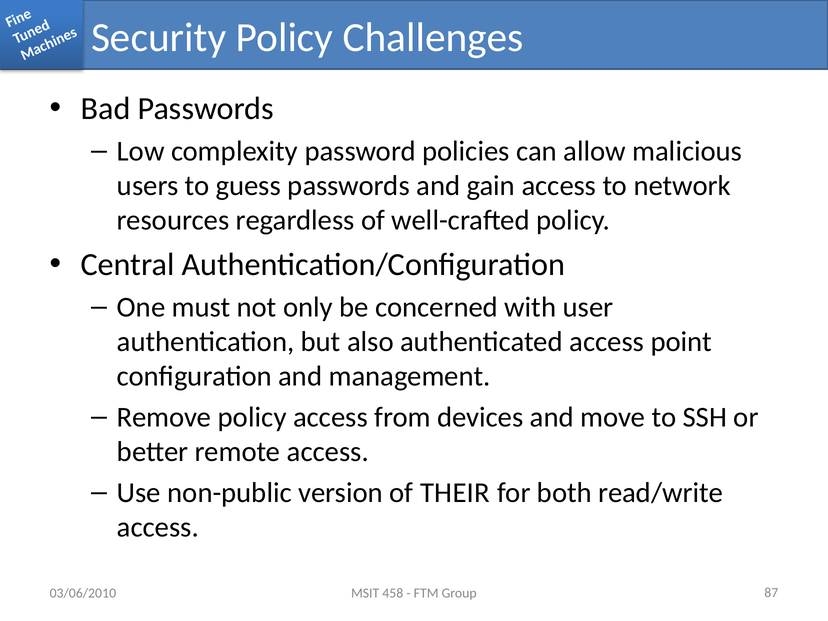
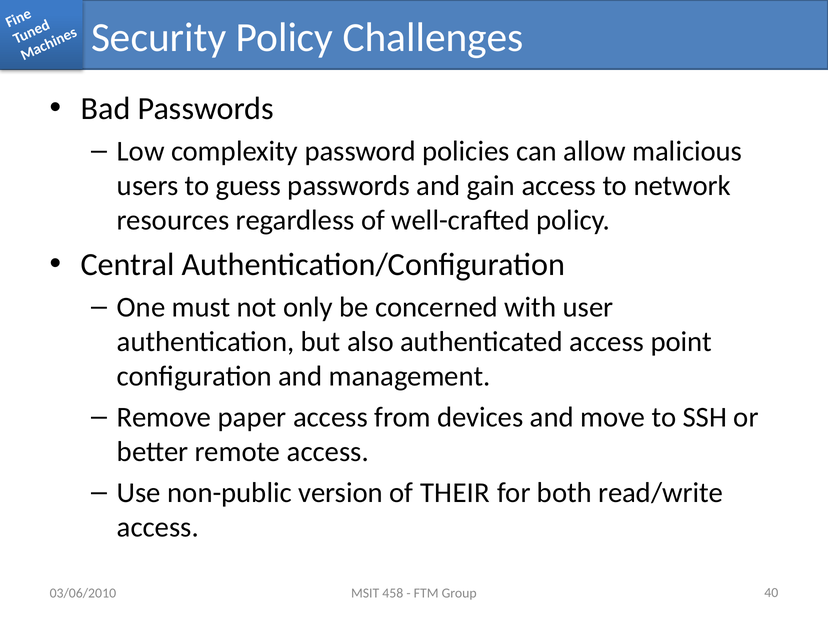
Remove policy: policy -> paper (252, 417)
87: 87 -> 40 (771, 593)
